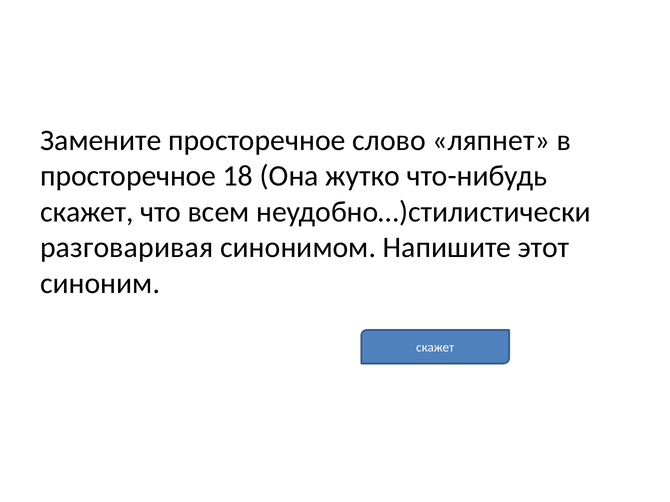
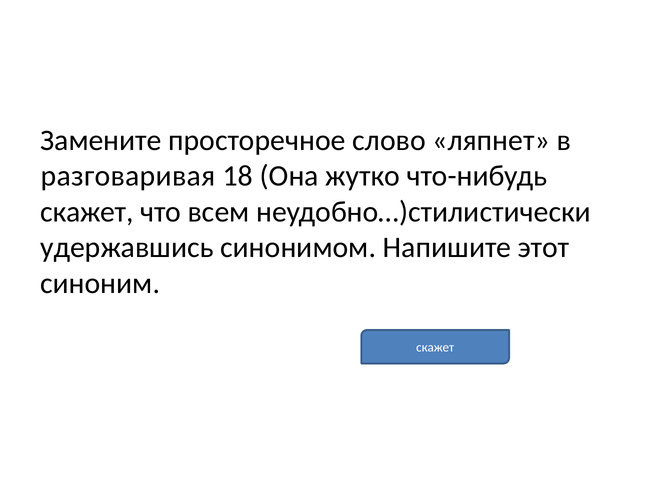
просторечное: просторечное -> разговаривая (128, 176)
разговаривая: разговаривая -> удержавшись (127, 248)
